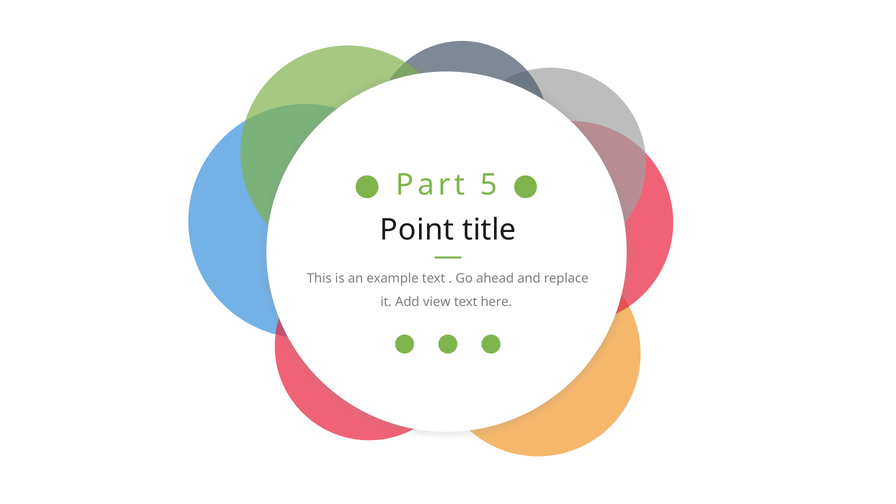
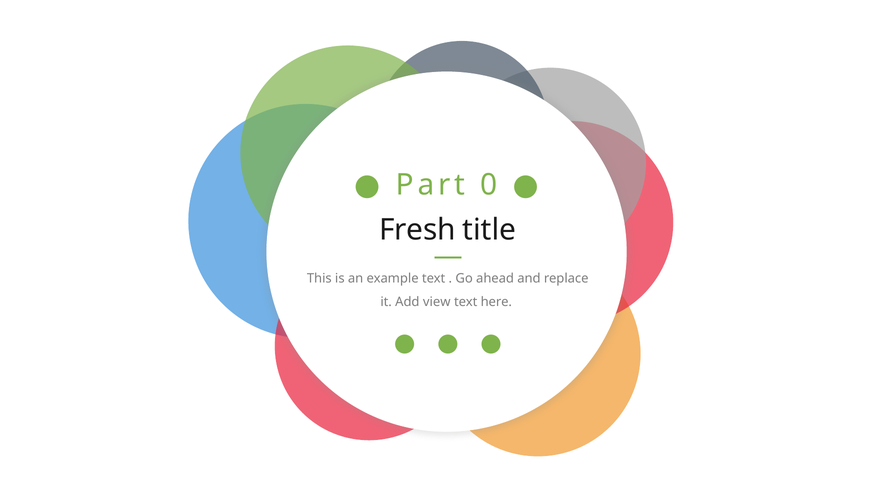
5: 5 -> 0 (489, 185)
Point: Point -> Fresh (417, 230)
